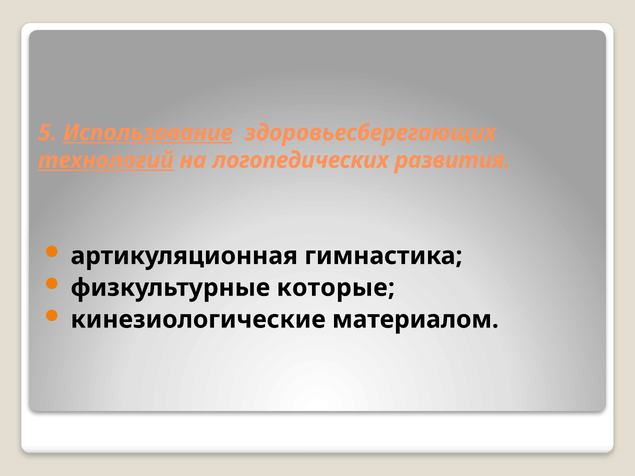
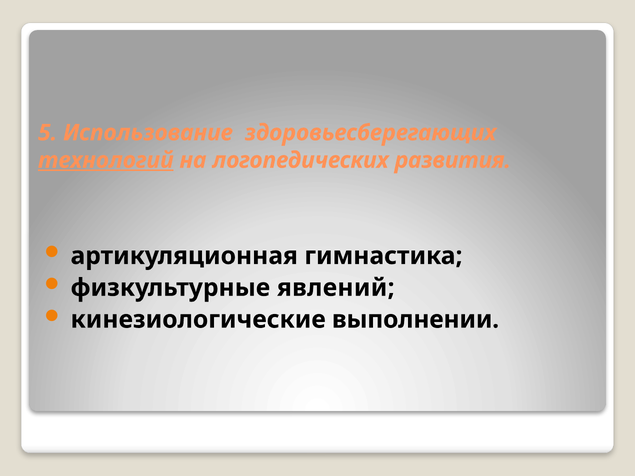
Использование underline: present -> none (148, 133)
которые: которые -> явлений (336, 288)
материалом: материалом -> выполнении (416, 320)
